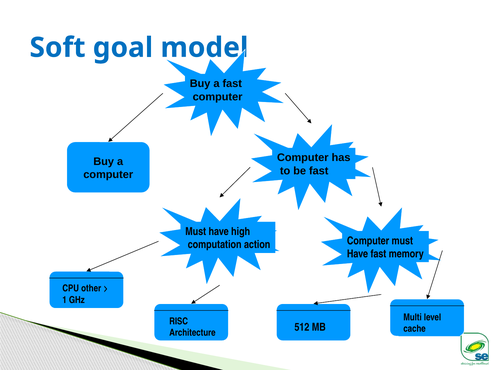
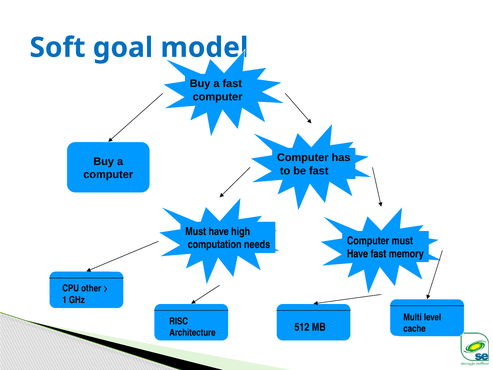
action: action -> needs (257, 245)
